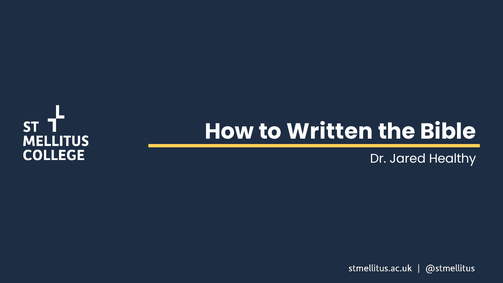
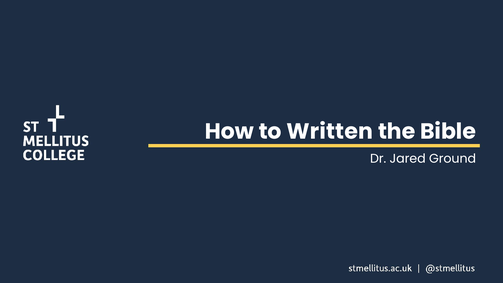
Healthy: Healthy -> Ground (453, 159)
